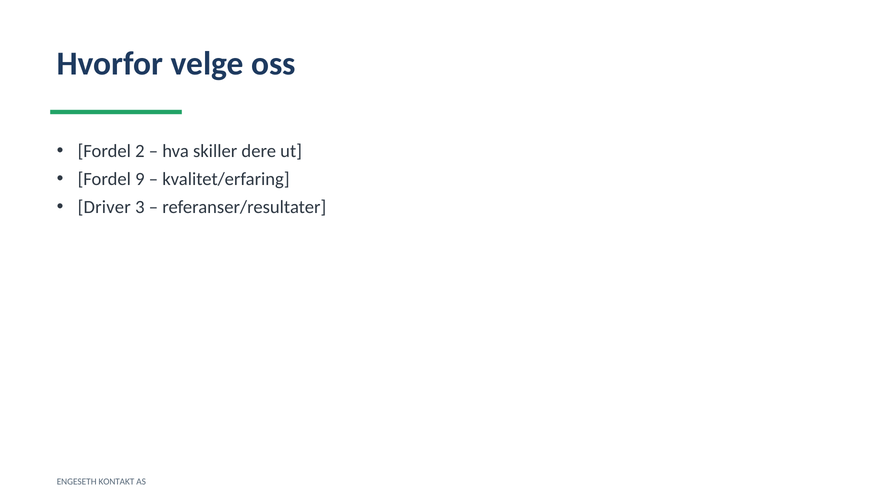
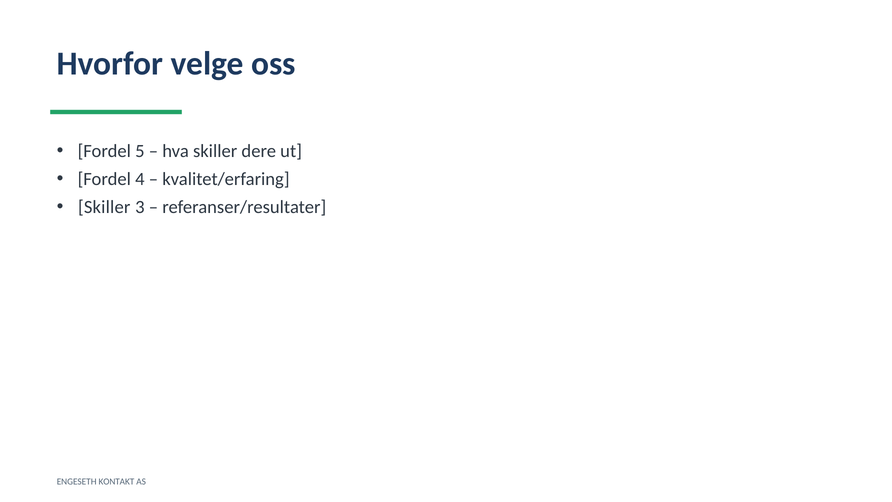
2: 2 -> 5 (140, 151)
9: 9 -> 4 (140, 179)
Driver: Driver -> Skiller (104, 207)
